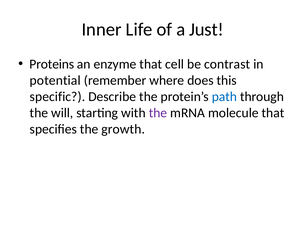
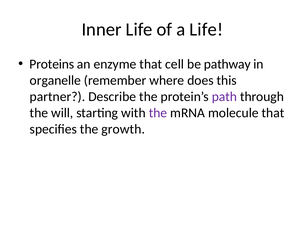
a Just: Just -> Life (206, 30)
contrast: contrast -> pathway (227, 64)
potential: potential -> organelle (55, 80)
specific: specific -> partner (57, 97)
path colour: blue -> purple (224, 97)
